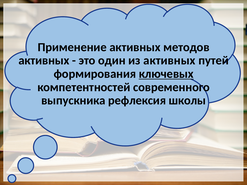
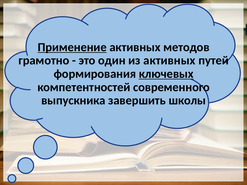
Применение underline: none -> present (72, 47)
активных: активных -> грамотно (44, 61)
рефлексия: рефлексия -> завершить (137, 101)
